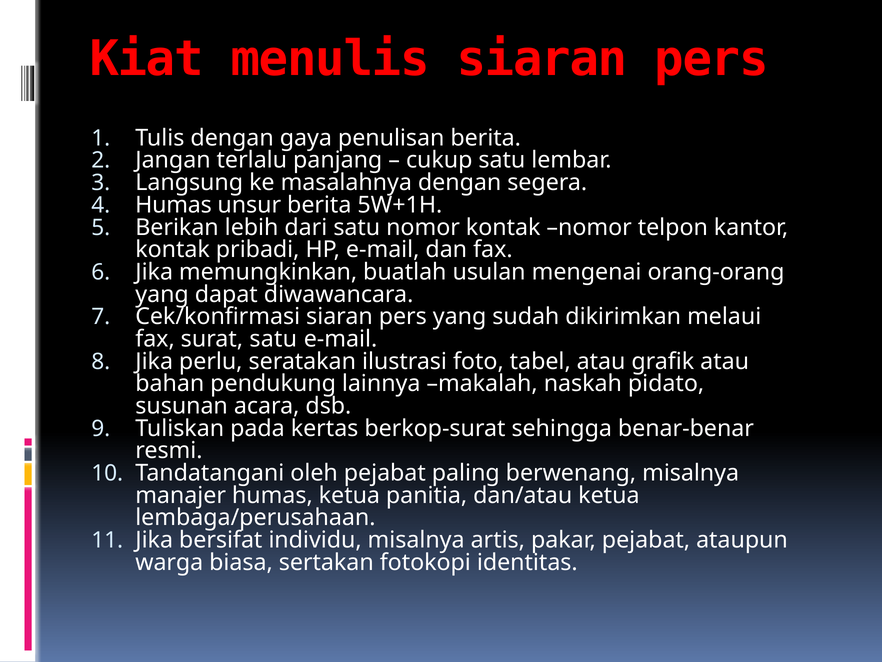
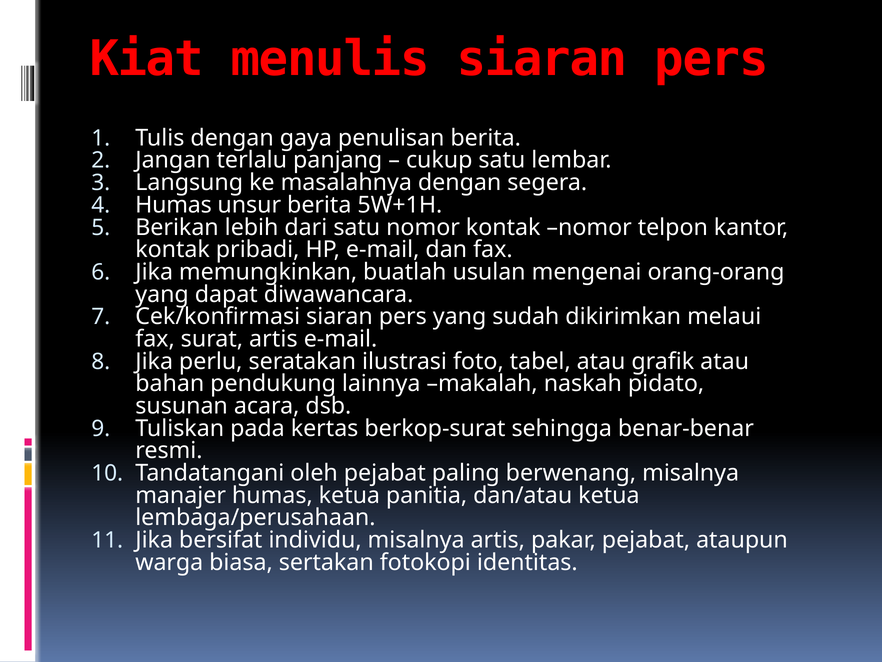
surat satu: satu -> artis (273, 339)
